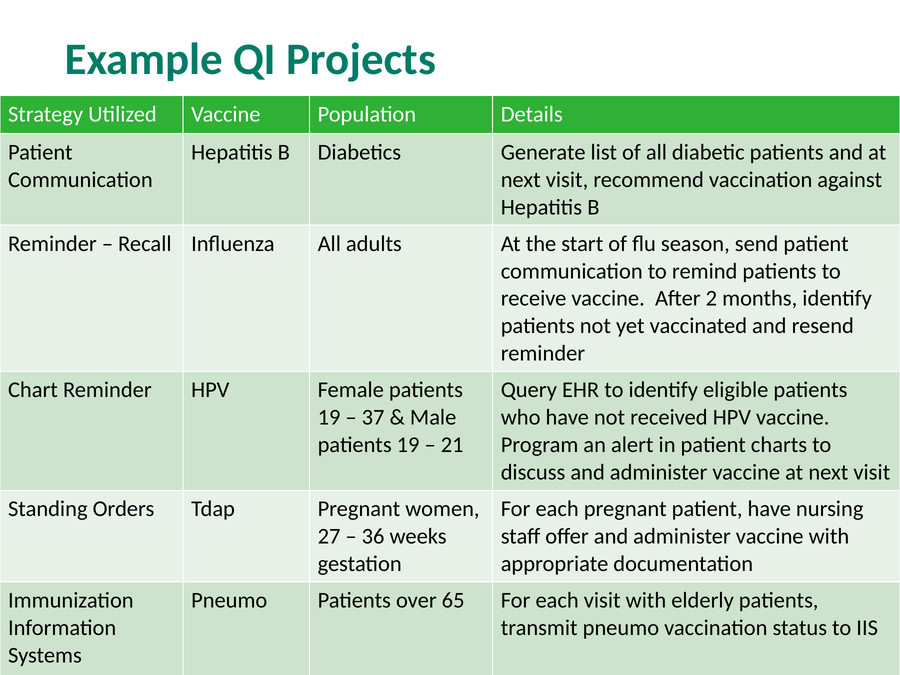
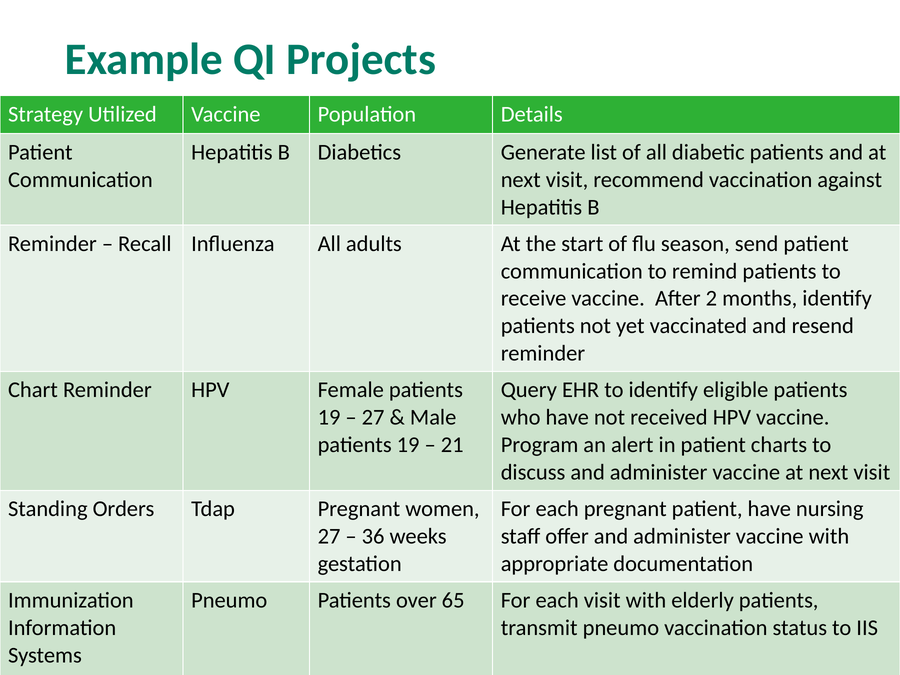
37: 37 -> 27 (373, 417)
